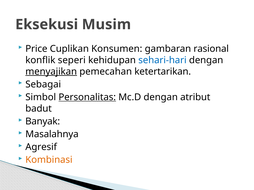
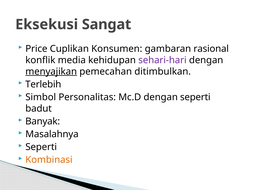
Musim: Musim -> Sangat (107, 25)
seperi: seperi -> media (72, 60)
sehari-hari colour: blue -> purple (162, 60)
ketertarikan: ketertarikan -> ditimbulkan (163, 72)
Sebagai: Sebagai -> Terlebih (43, 85)
Personalitas underline: present -> none (87, 97)
dengan atribut: atribut -> seperti (195, 97)
Agresif: Agresif -> Seperti (41, 147)
